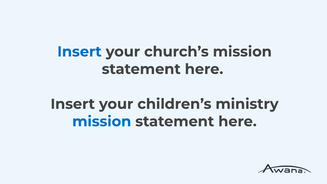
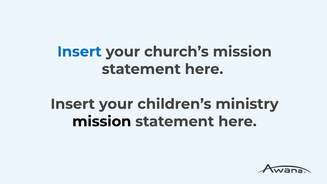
mission colour: blue -> black (102, 121)
